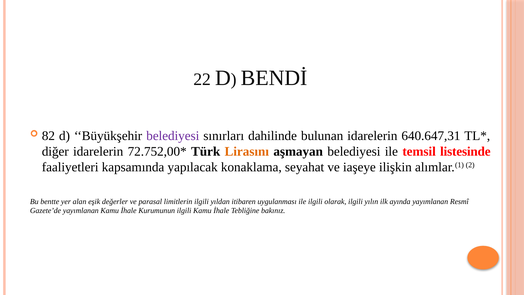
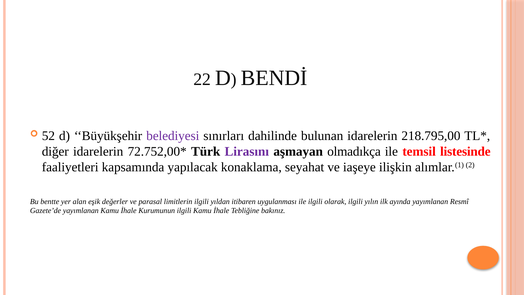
82: 82 -> 52 (48, 136)
640.647,31: 640.647,31 -> 218.795,00 (431, 136)
Lirasını colour: orange -> purple (247, 151)
aşmayan belediyesi: belediyesi -> olmadıkça (354, 151)
